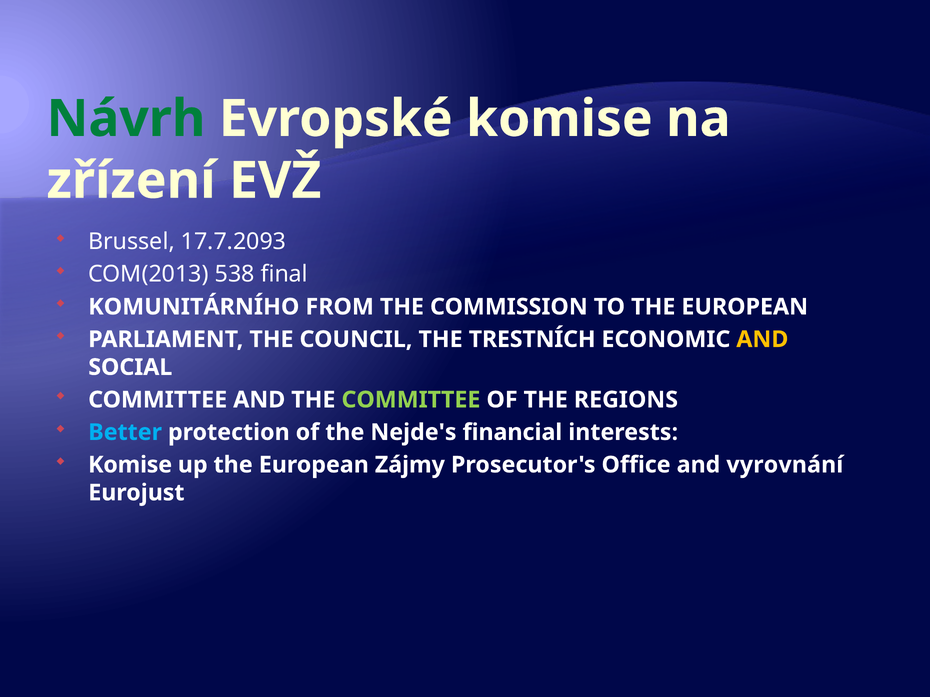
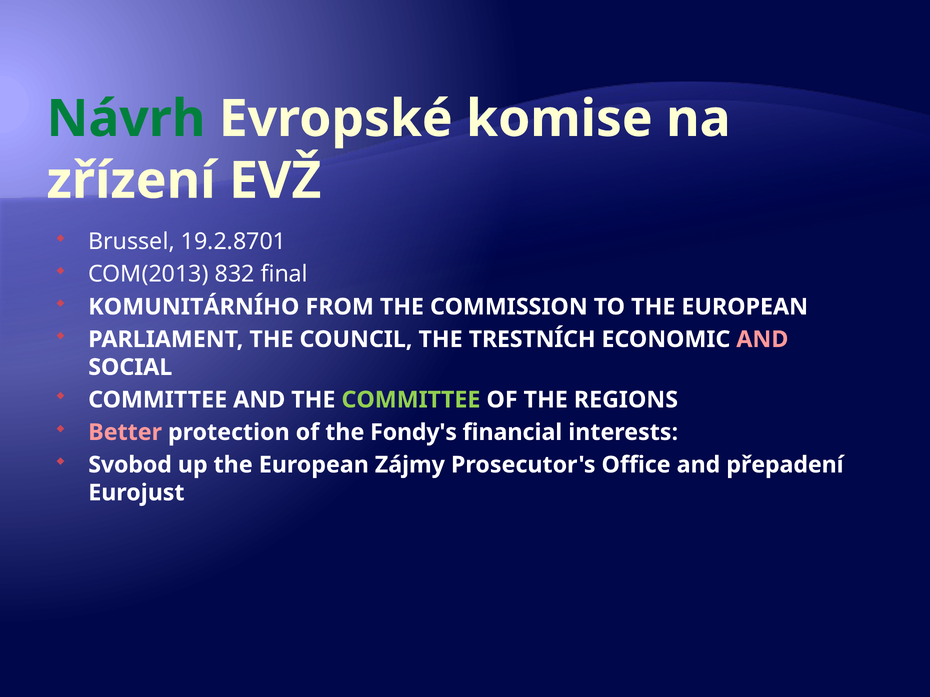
17.7.2093: 17.7.2093 -> 19.2.8701 (233, 242)
538: 538 -> 832 (235, 274)
AND colour: yellow -> pink (762, 340)
Better colour: light blue -> pink (125, 433)
Nejde's: Nejde's -> Fondy's (414, 433)
Komise: Komise -> Svobod (130, 465)
vyrovnání: vyrovnání -> přepadení (785, 465)
